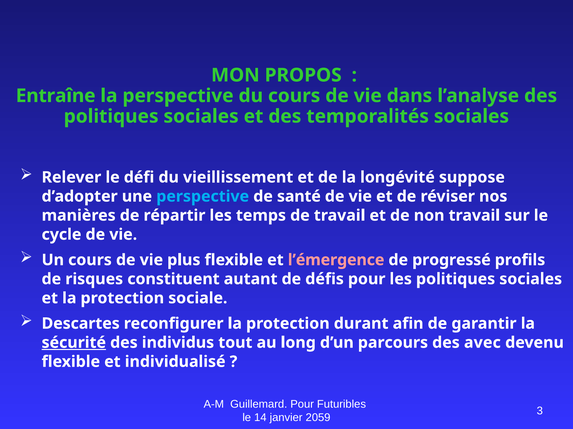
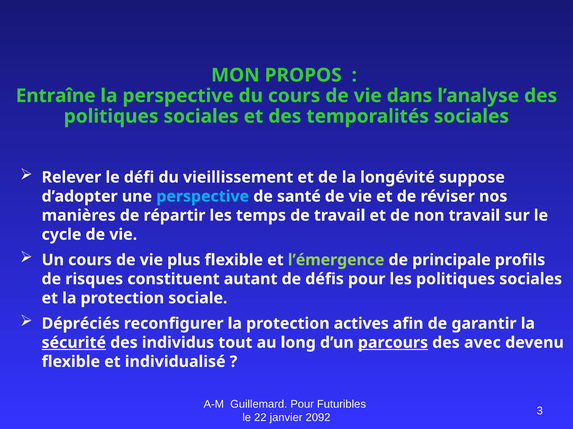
l’émergence colour: pink -> light green (336, 260)
progressé: progressé -> principale (451, 260)
Descartes: Descartes -> Dépréciés (81, 324)
durant: durant -> actives (361, 324)
parcours underline: none -> present (393, 343)
14: 14 -> 22 (260, 418)
2059: 2059 -> 2092 (318, 418)
